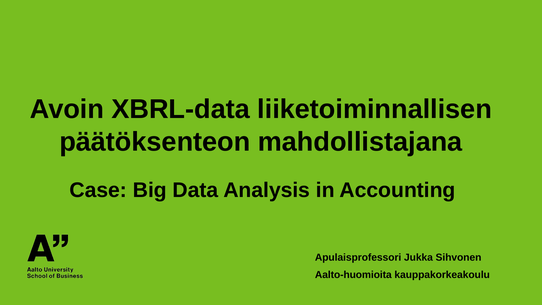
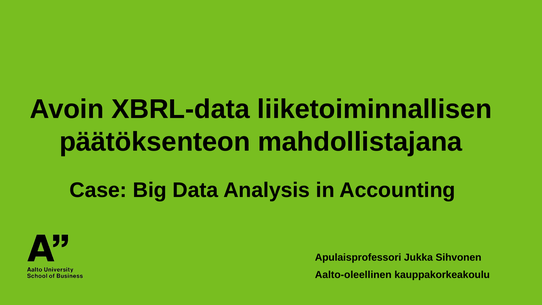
Aalto-huomioita: Aalto-huomioita -> Aalto-oleellinen (353, 275)
